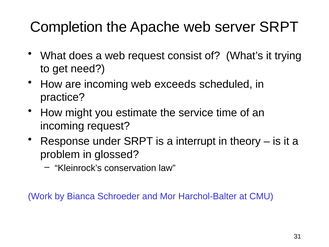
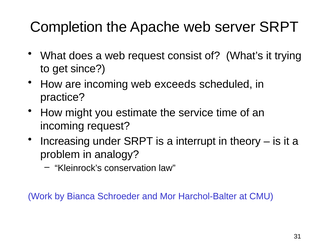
need: need -> since (88, 69)
Response: Response -> Increasing (65, 141)
glossed: glossed -> analogy (117, 154)
